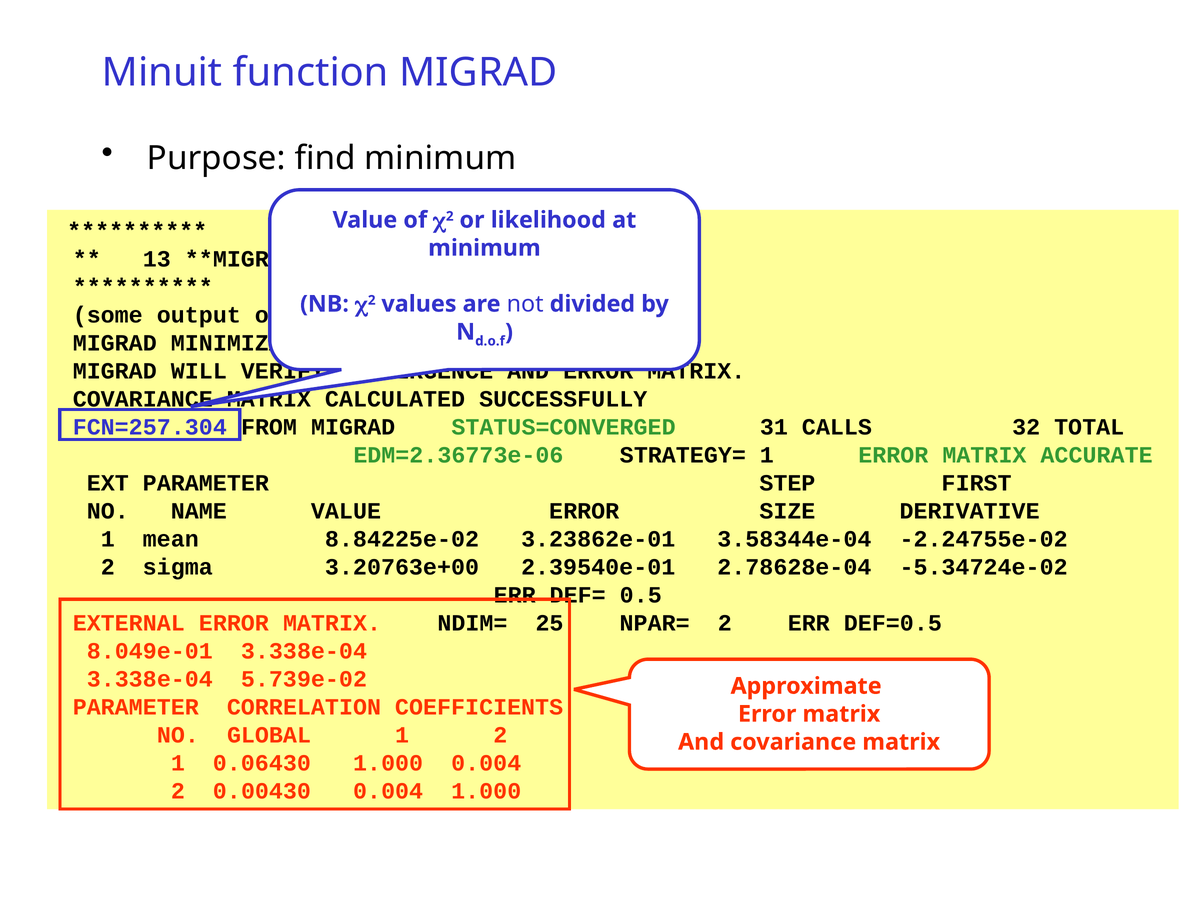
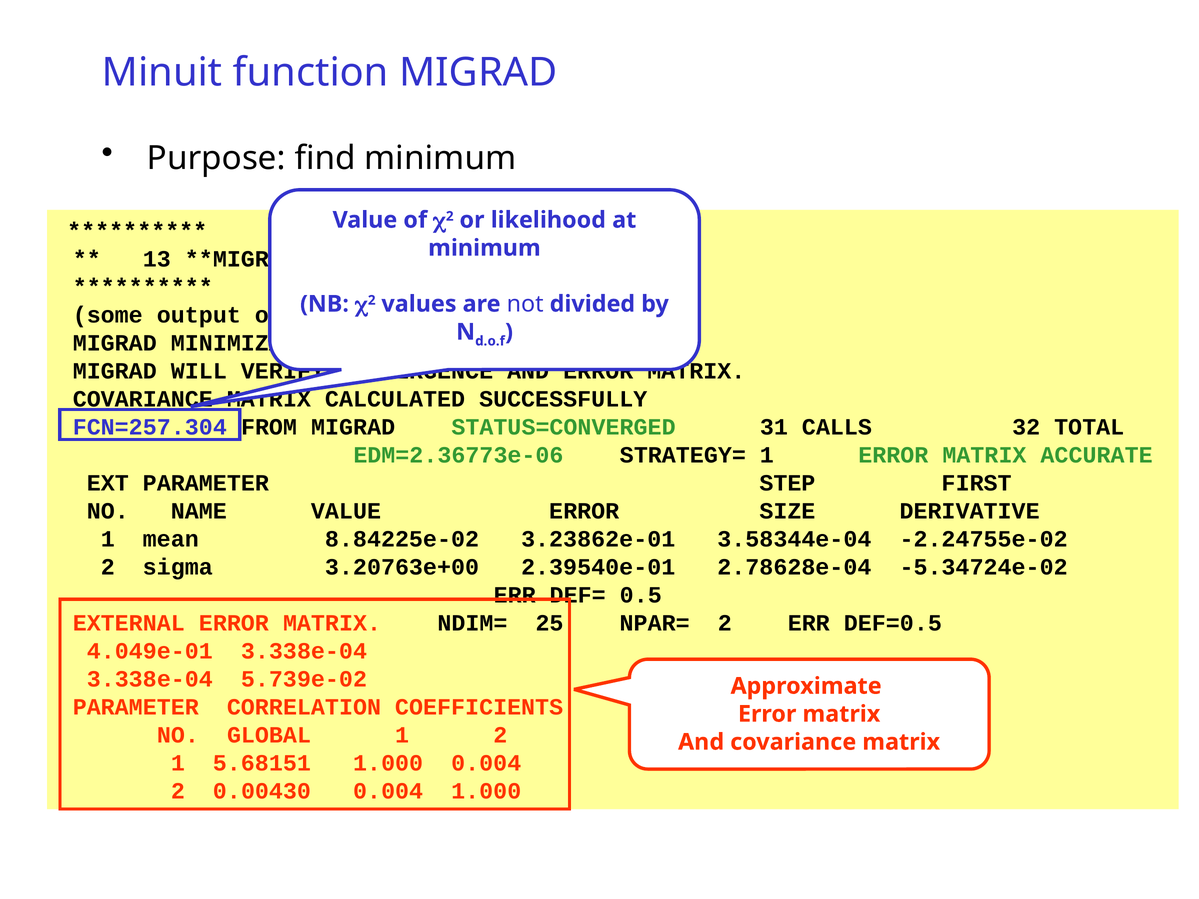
8.049e-01: 8.049e-01 -> 4.049e-01 (150, 651)
0.06430: 0.06430 -> 5.68151 (262, 763)
